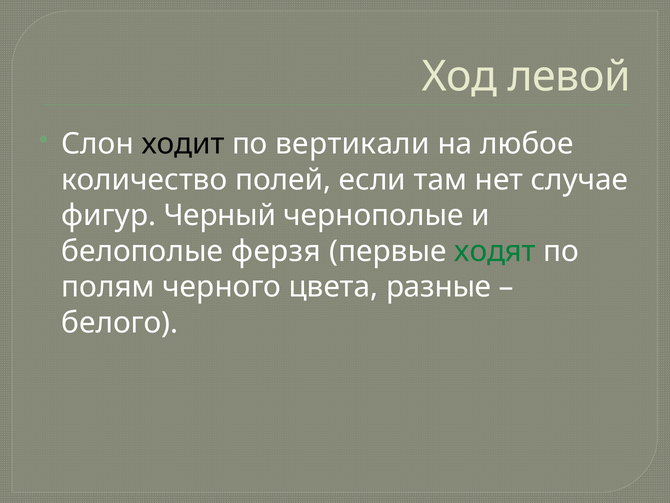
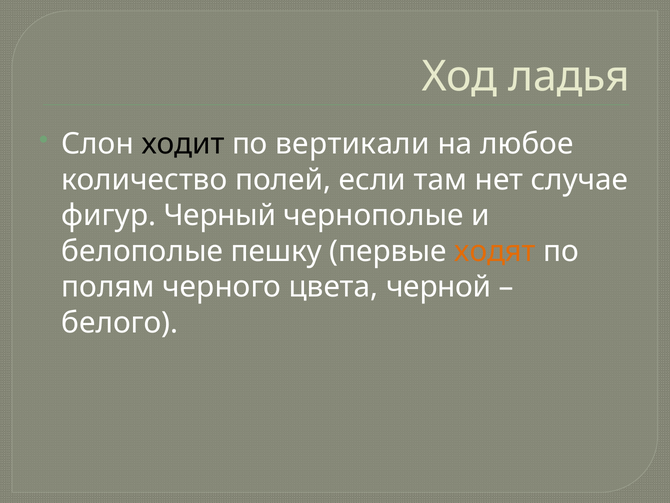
левой: левой -> ладья (569, 76)
ферзя: ферзя -> пешку (276, 251)
ходят colour: green -> orange (495, 251)
разные: разные -> черной (439, 287)
